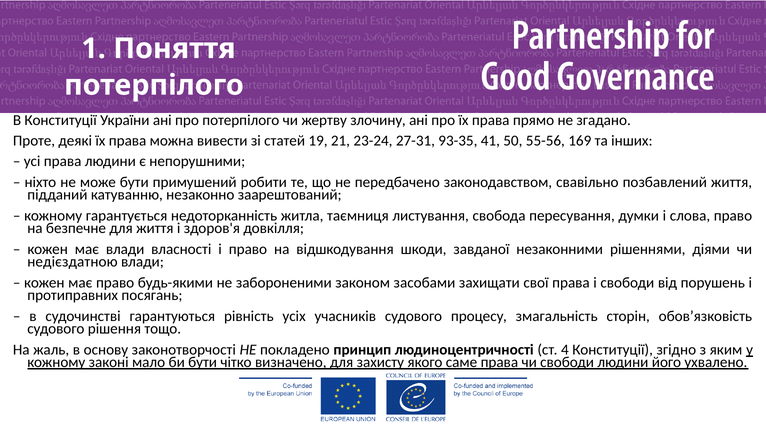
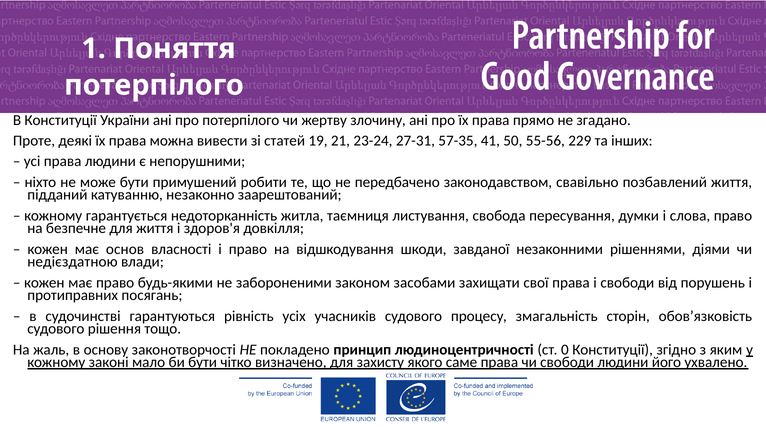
93-35: 93-35 -> 57-35 (458, 141)
169: 169 -> 229 (580, 141)
має влади: влади -> основ (125, 249)
4: 4 -> 0 (565, 349)
